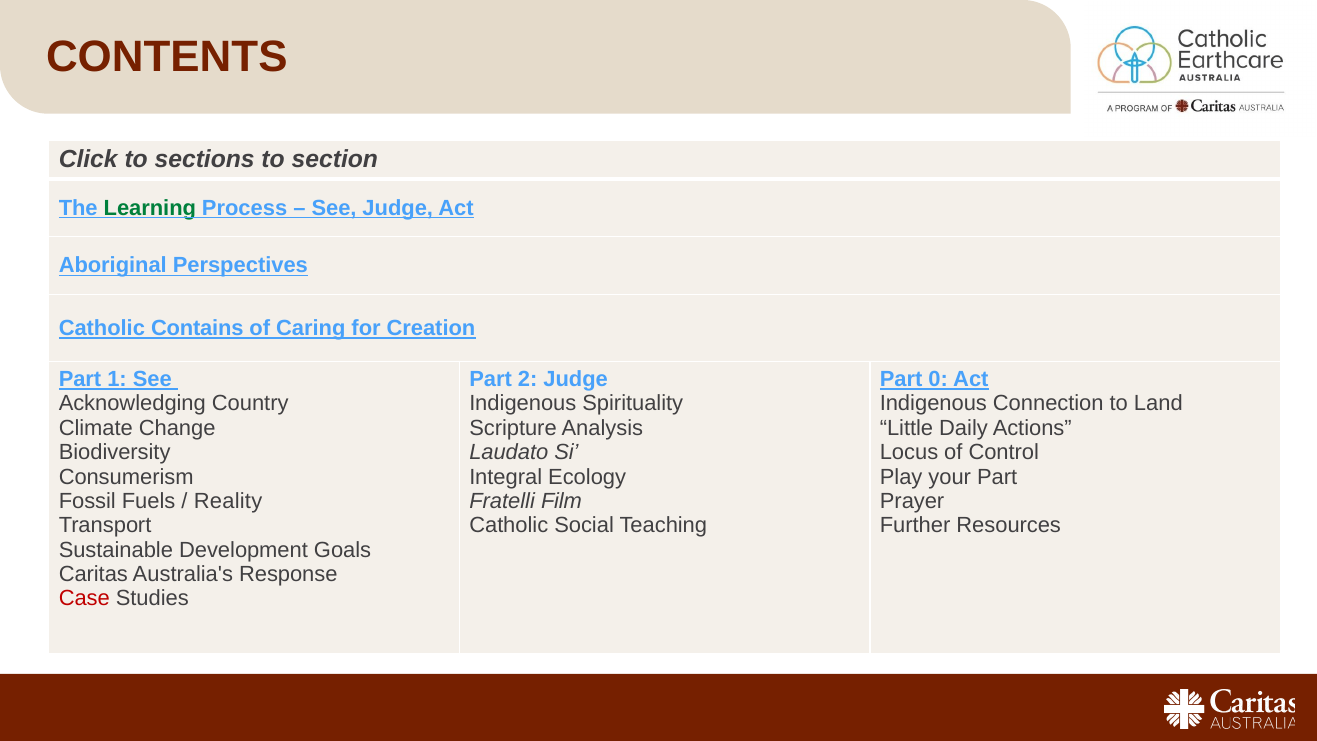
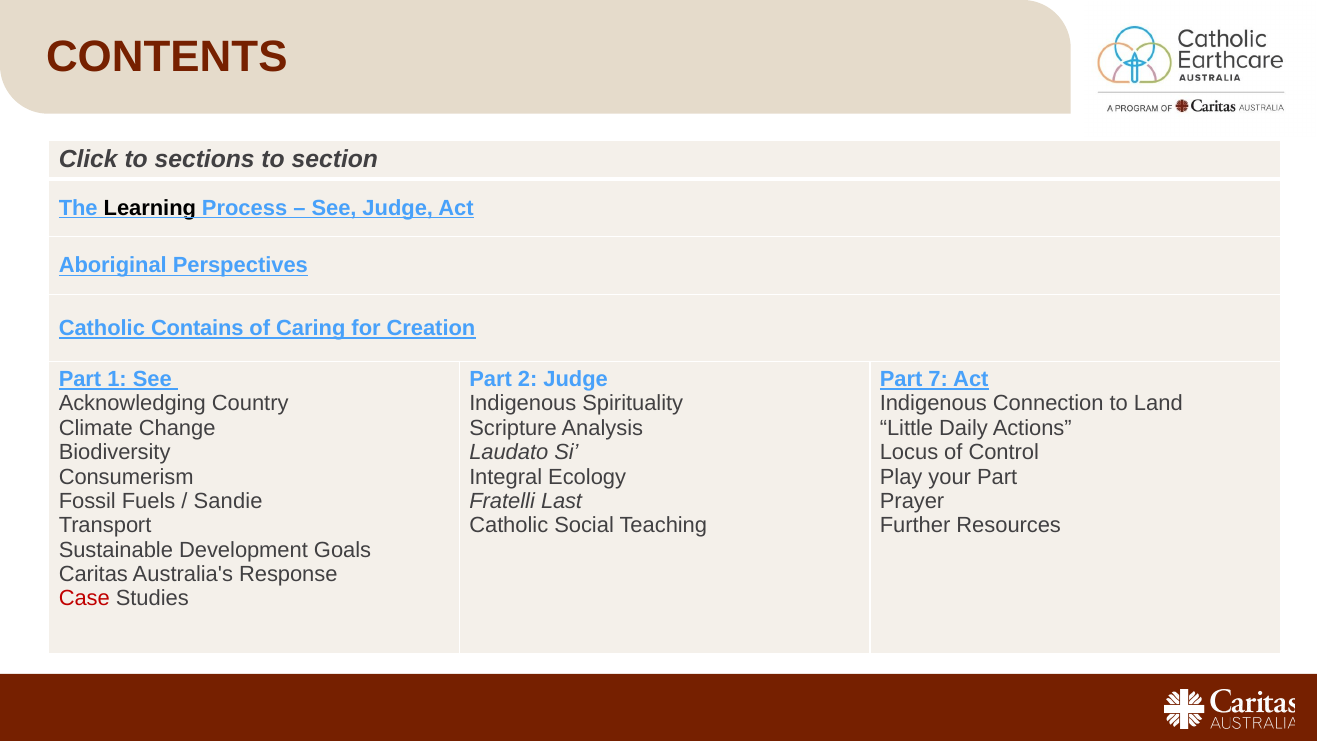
Learning colour: green -> black (150, 208)
0: 0 -> 7 (938, 379)
Reality: Reality -> Sandie (228, 501)
Film: Film -> Last (561, 501)
